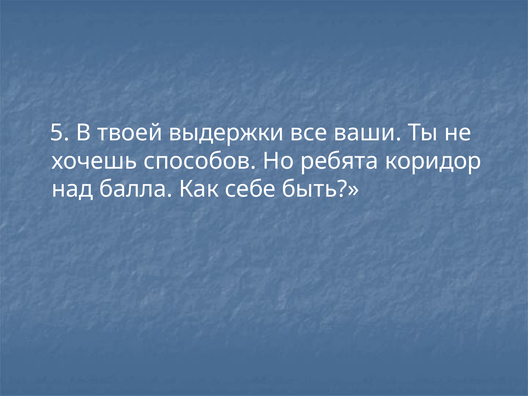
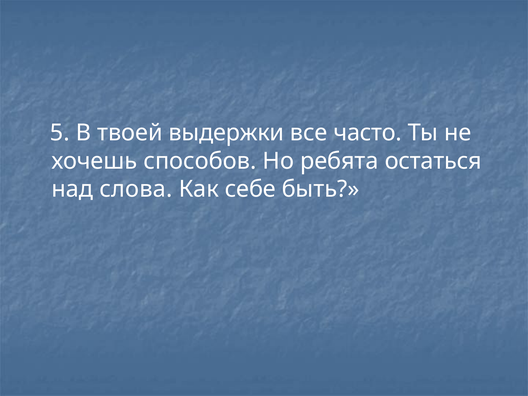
ваши: ваши -> часто (368, 133)
коридор: коридор -> остаться (433, 161)
балла: балла -> слова (136, 189)
